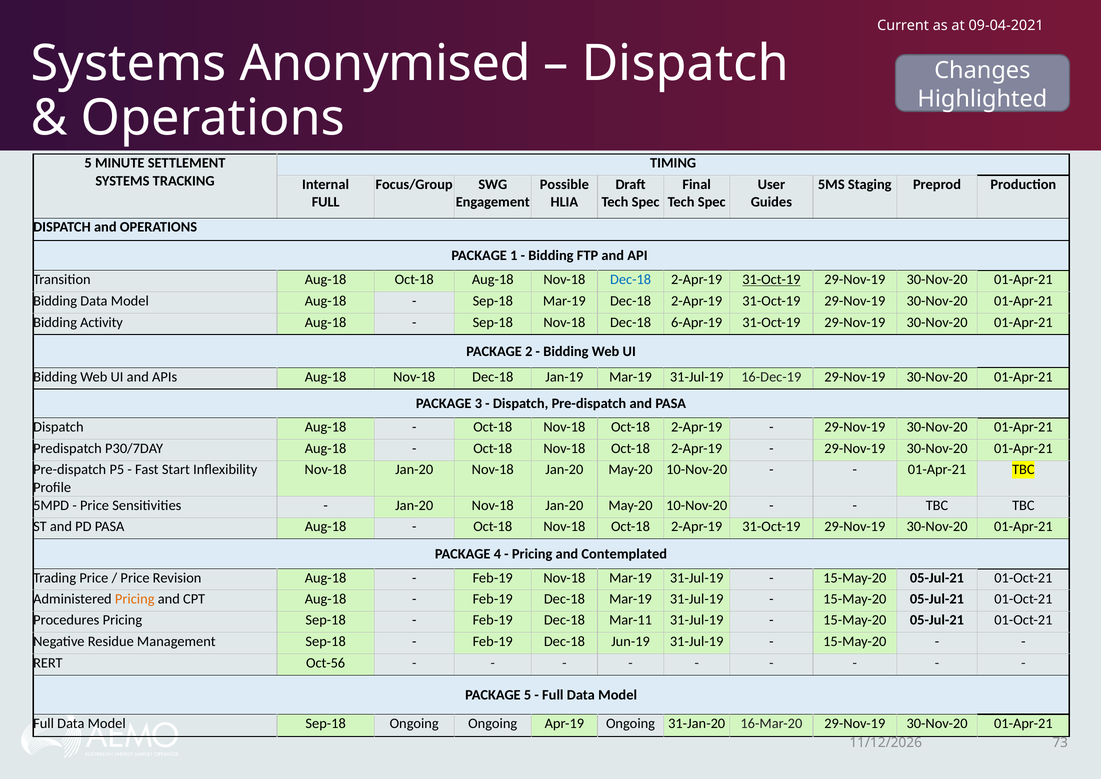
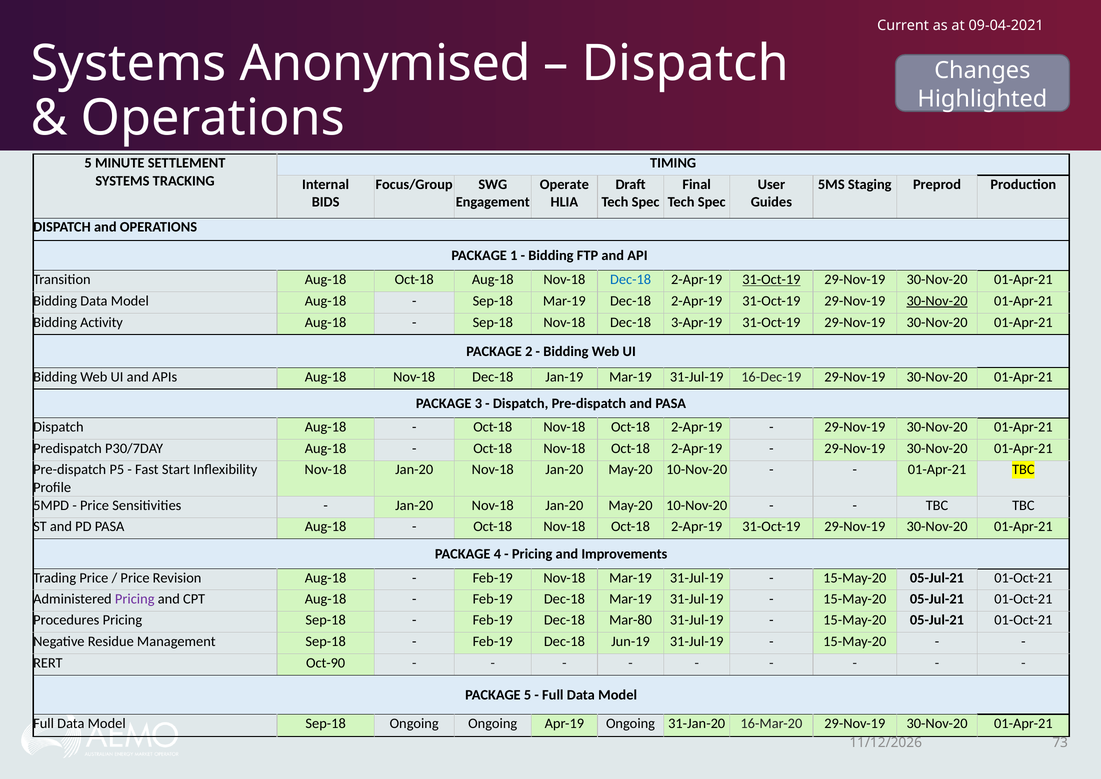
Possible: Possible -> Operate (564, 184)
FULL: FULL -> BIDS (326, 202)
30-Nov-20 underline: none -> present (937, 301)
6-Apr-19: 6-Apr-19 -> 3-Apr-19 (697, 322)
Contemplated: Contemplated -> Improvements (624, 554)
Pricing colour: orange -> purple (135, 598)
Mar-11: Mar-11 -> Mar-80 (631, 620)
Oct-56: Oct-56 -> Oct-90 (326, 662)
